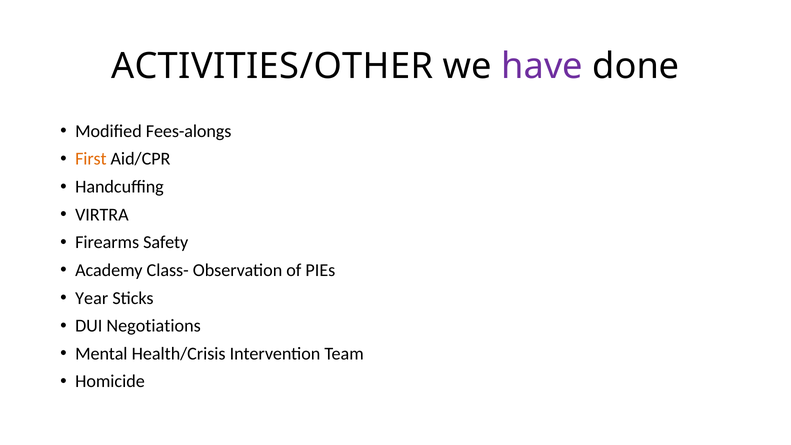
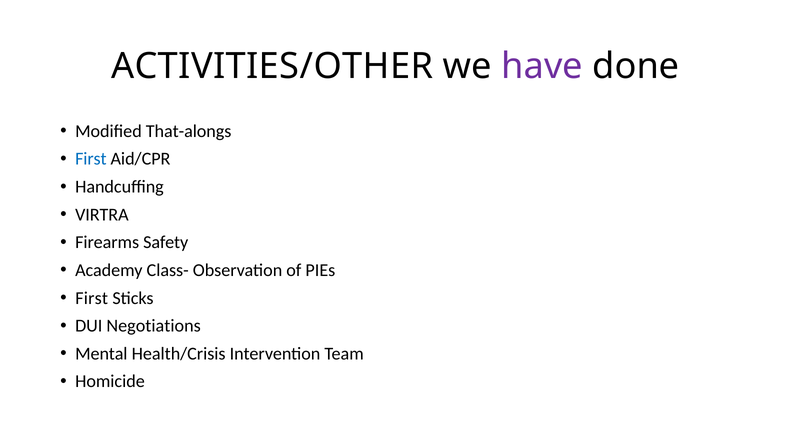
Fees-alongs: Fees-alongs -> That-alongs (189, 131)
First colour: orange -> blue (91, 159)
Year: Year -> First (92, 298)
